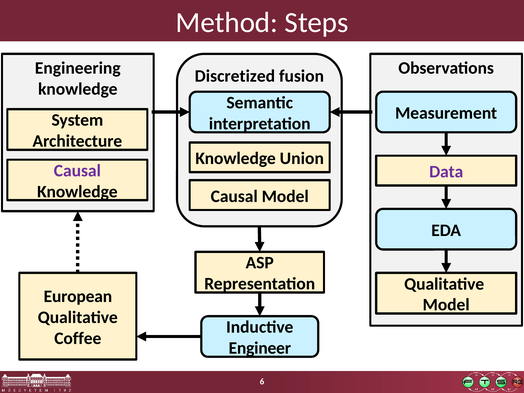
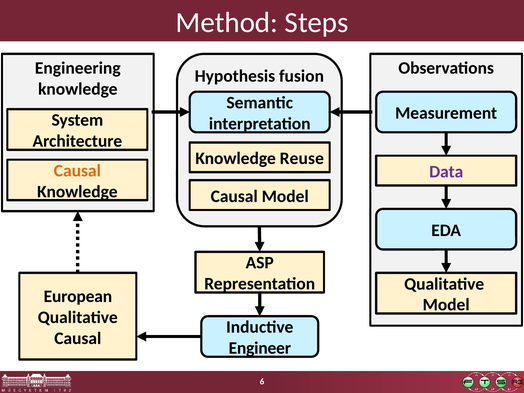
Discretized: Discretized -> Hypothesis (235, 76)
Union: Union -> Reuse (302, 159)
Causal colour: purple -> orange (77, 171)
Coffee: Coffee -> Causal (78, 338)
